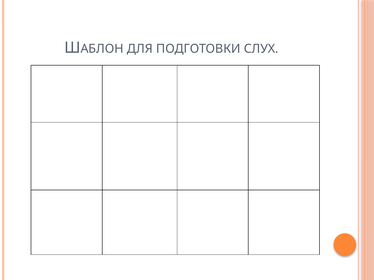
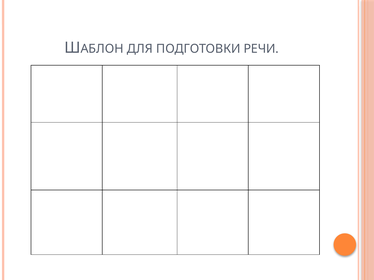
СЛУХ: СЛУХ -> РЕЧИ (261, 49)
